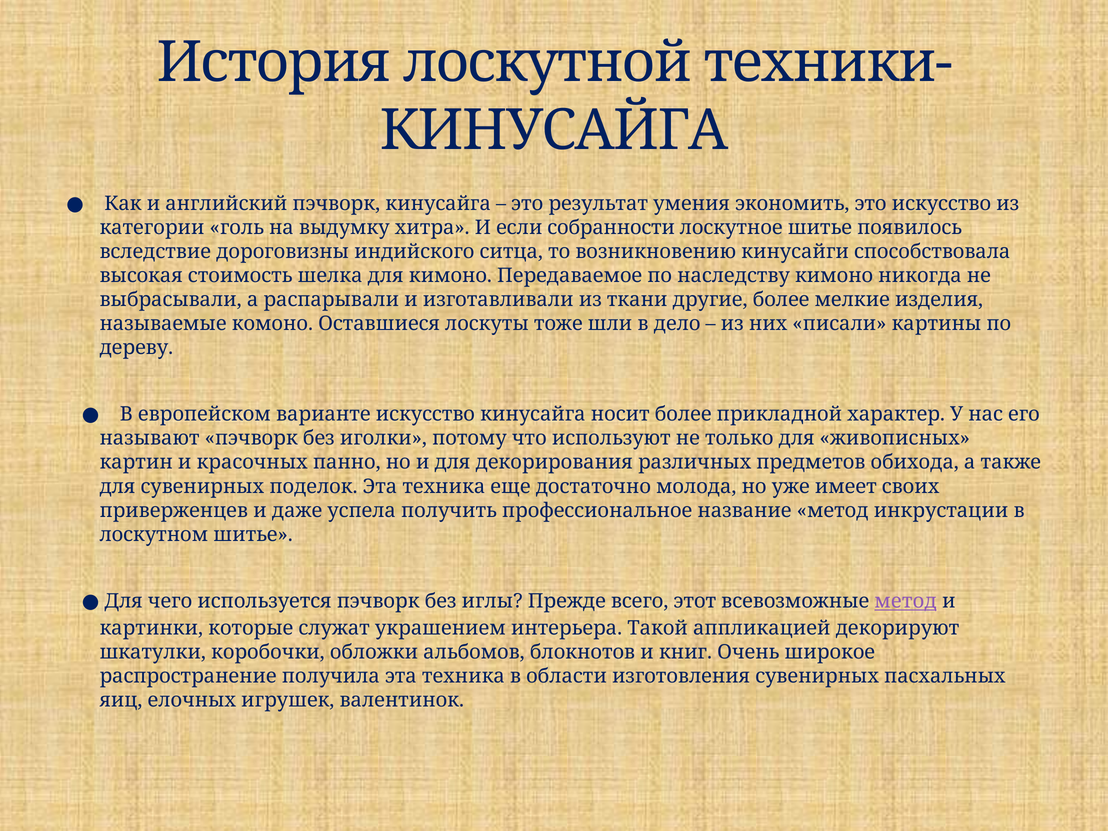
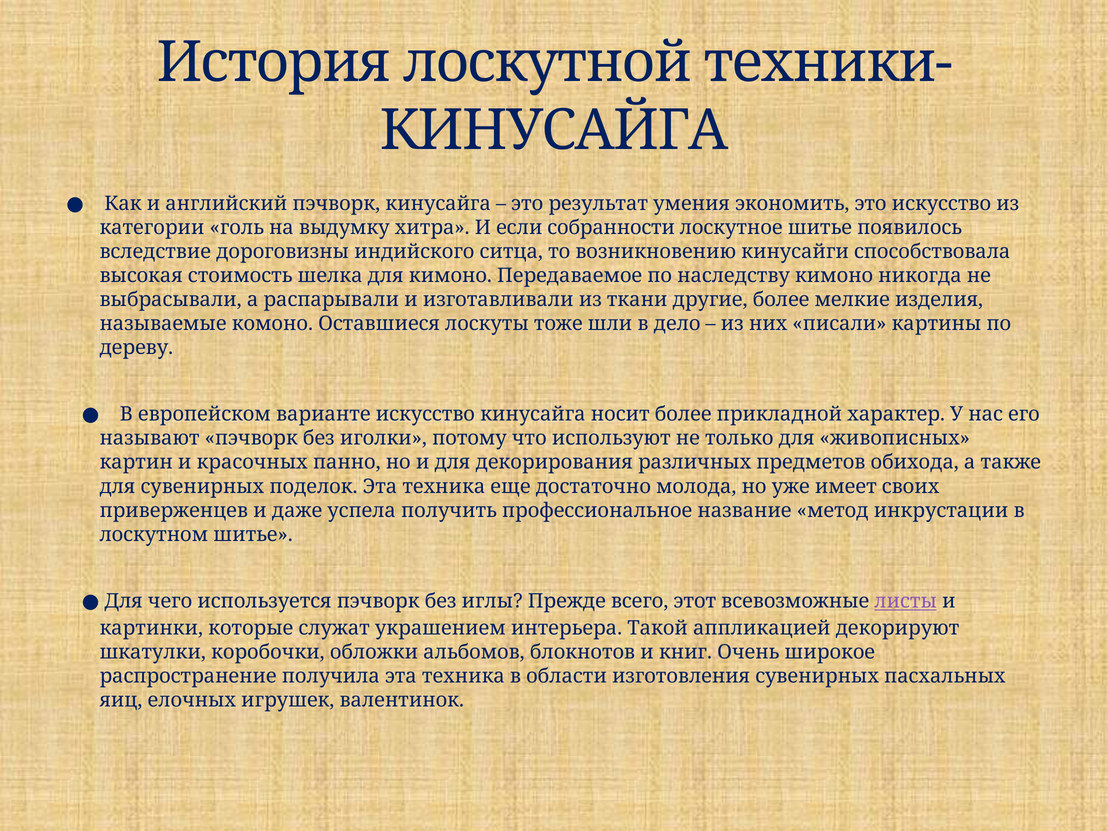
всевозможные метод: метод -> листы (906, 601)
